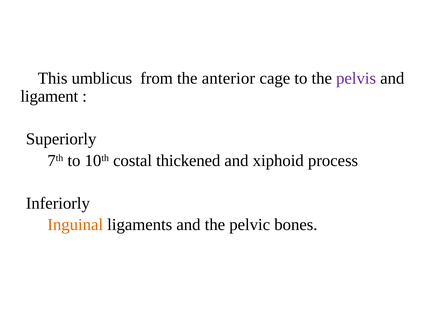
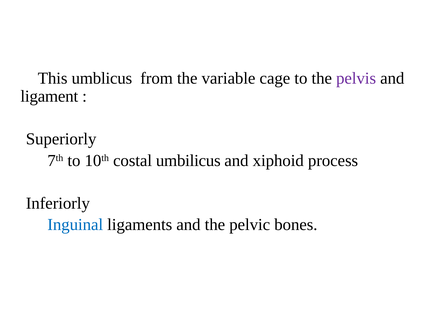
anterior: anterior -> variable (229, 78)
thickened: thickened -> umbilicus (188, 161)
Inguinal colour: orange -> blue (75, 225)
